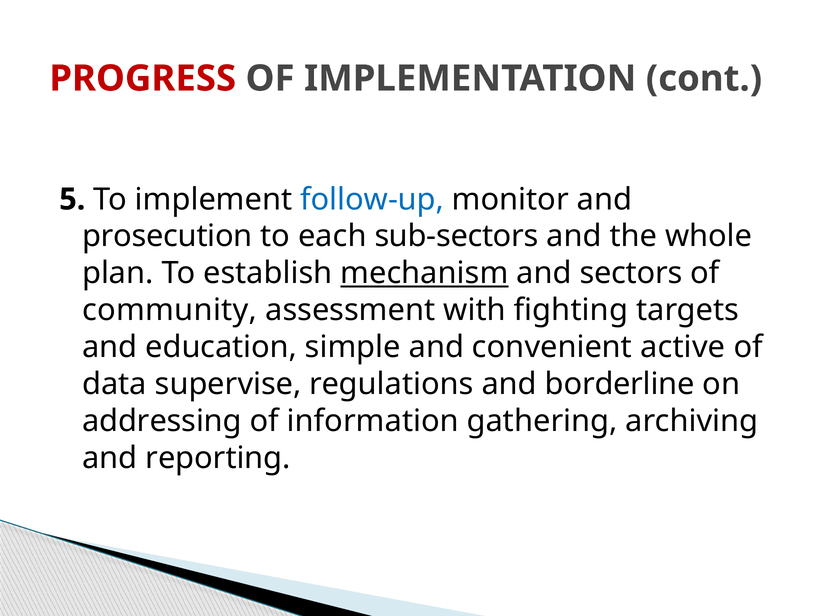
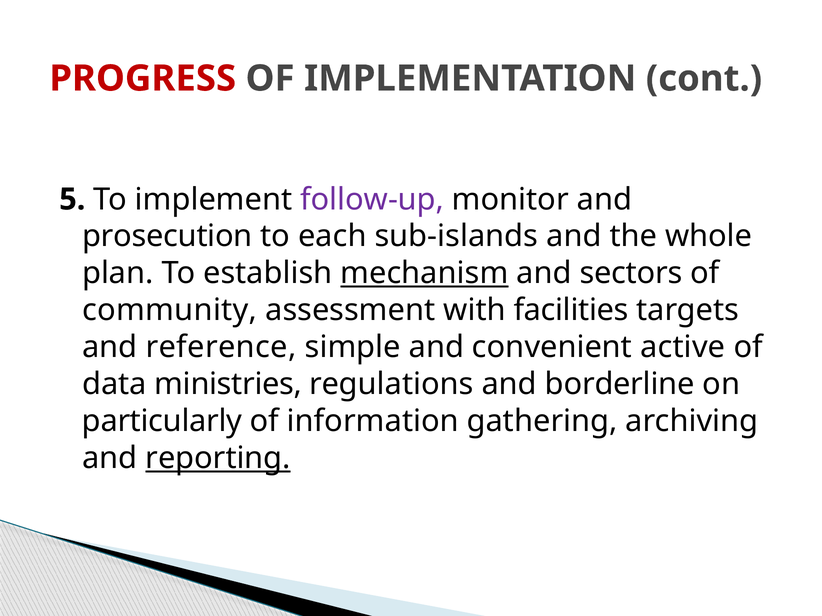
follow-up colour: blue -> purple (372, 199)
sub-sectors: sub-sectors -> sub-islands (456, 237)
fighting: fighting -> facilities (571, 311)
education: education -> reference (221, 348)
supervise: supervise -> ministries (228, 385)
addressing: addressing -> particularly (162, 422)
reporting underline: none -> present (218, 459)
